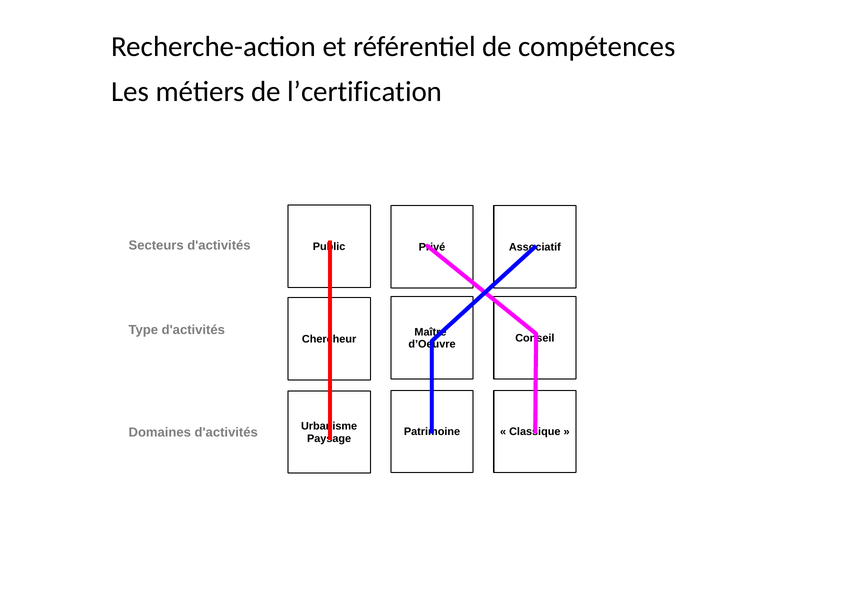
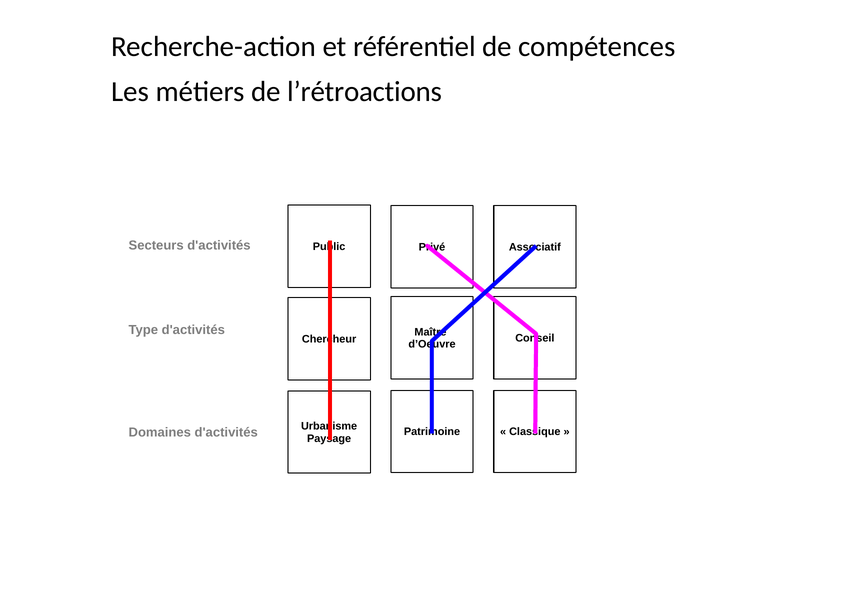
l’certification: l’certification -> l’rétroactions (365, 92)
